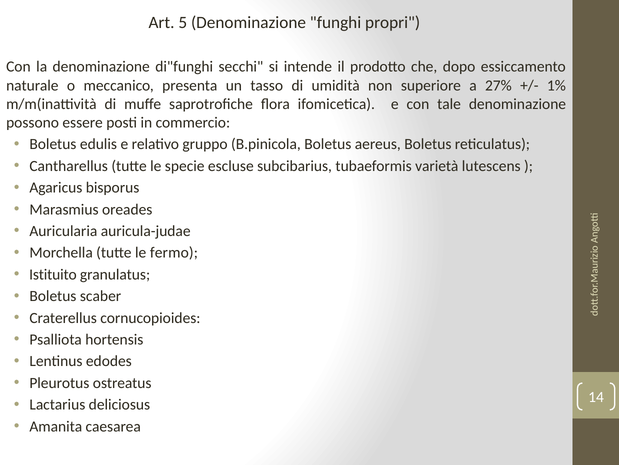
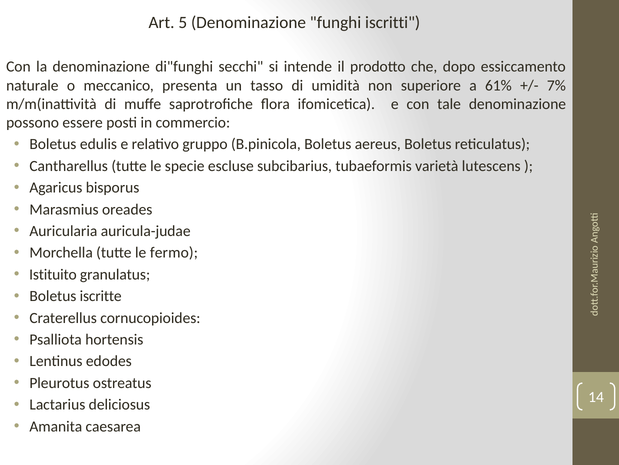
propri: propri -> iscritti (393, 23)
27%: 27% -> 61% (498, 85)
1%: 1% -> 7% (556, 85)
scaber: scaber -> iscritte (101, 296)
